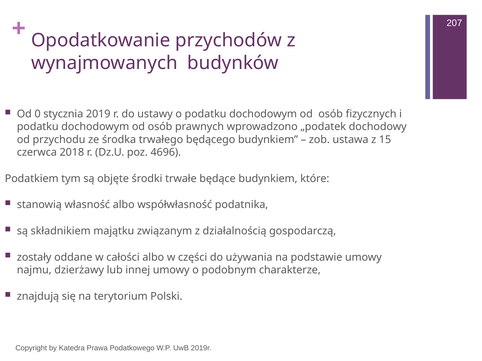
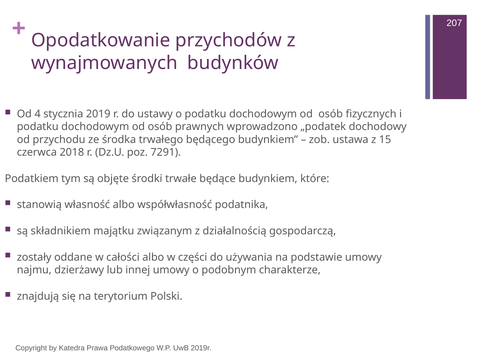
0: 0 -> 4 (38, 114)
4696: 4696 -> 7291 (166, 153)
